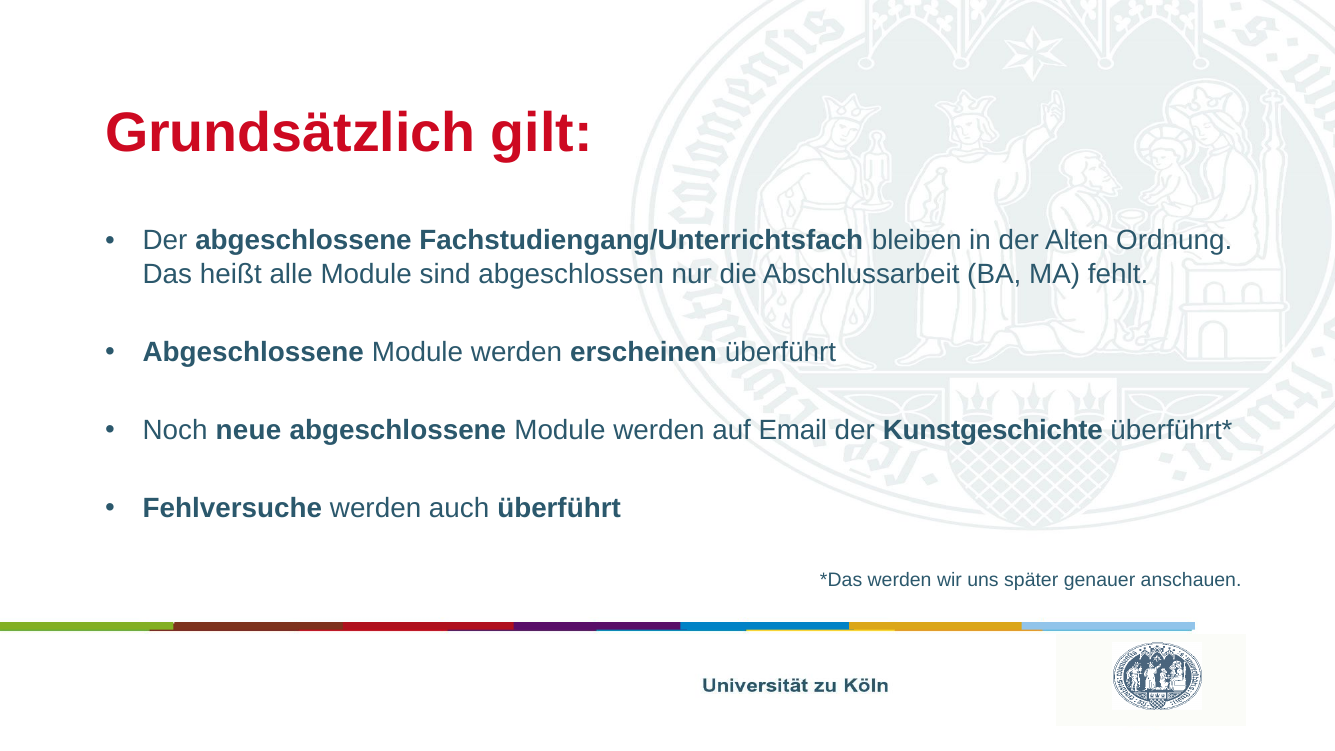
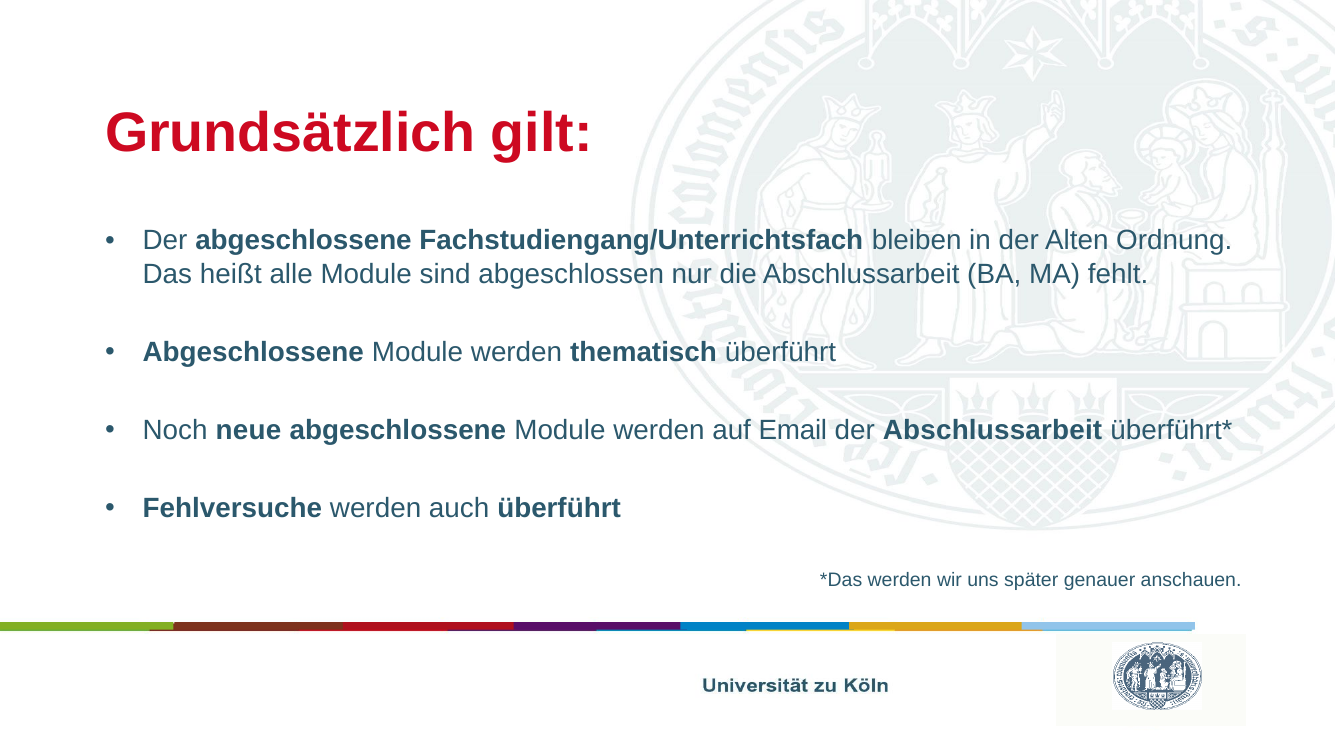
erscheinen: erscheinen -> thematisch (643, 352)
der Kunstgeschichte: Kunstgeschichte -> Abschlussarbeit (993, 430)
